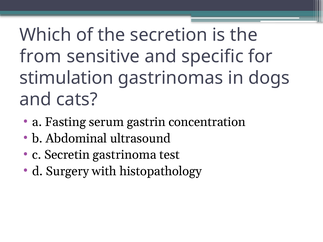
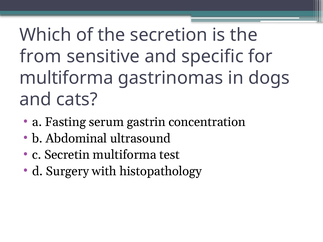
stimulation: stimulation -> multiforma (66, 78)
Secretin gastrinoma: gastrinoma -> multiforma (125, 155)
